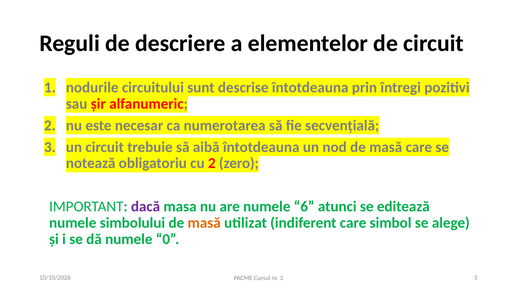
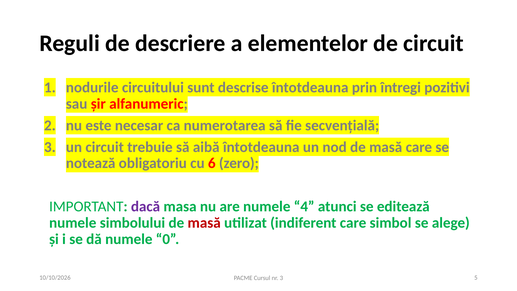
cu 2: 2 -> 6 (212, 163)
6: 6 -> 4 (304, 206)
masă colour: orange -> red (204, 223)
